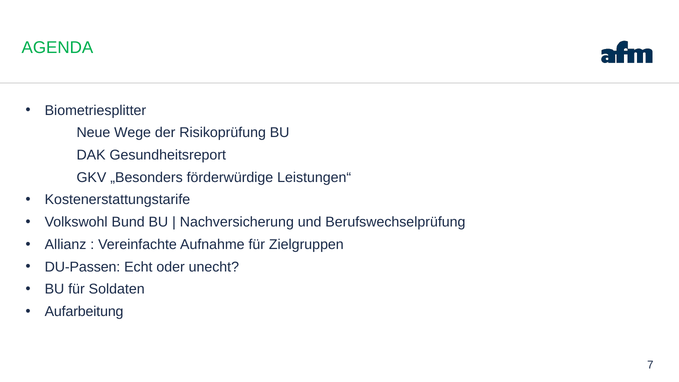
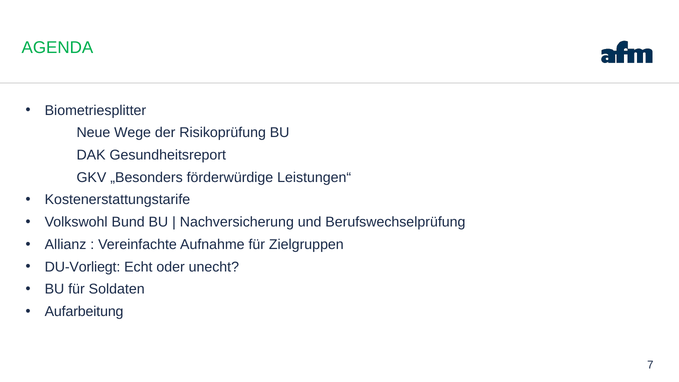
DU-Passen: DU-Passen -> DU-Vorliegt (83, 267)
